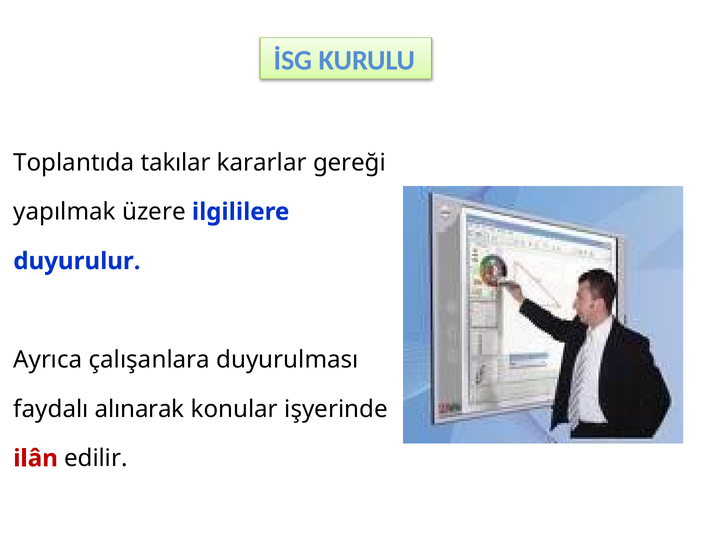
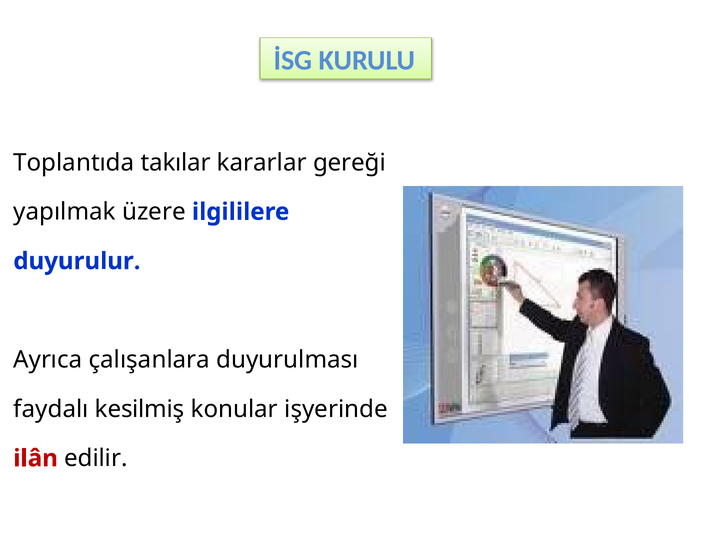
alınarak: alınarak -> kesilmiş (140, 409)
